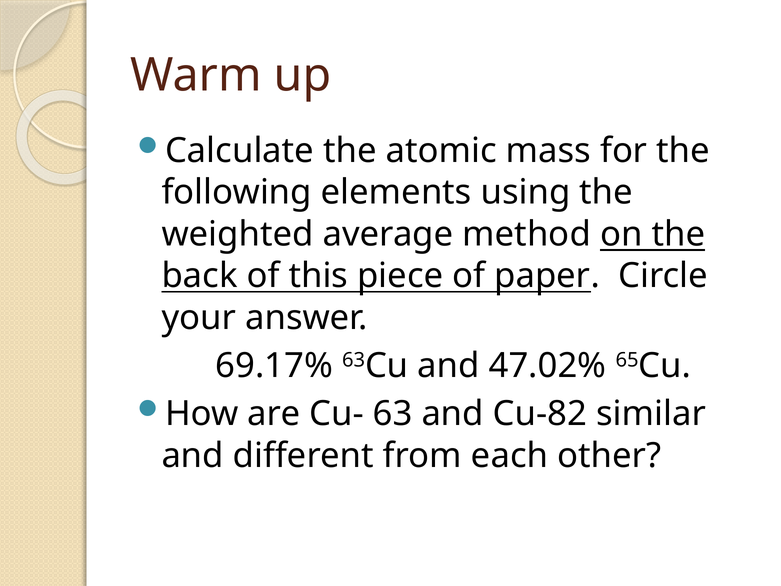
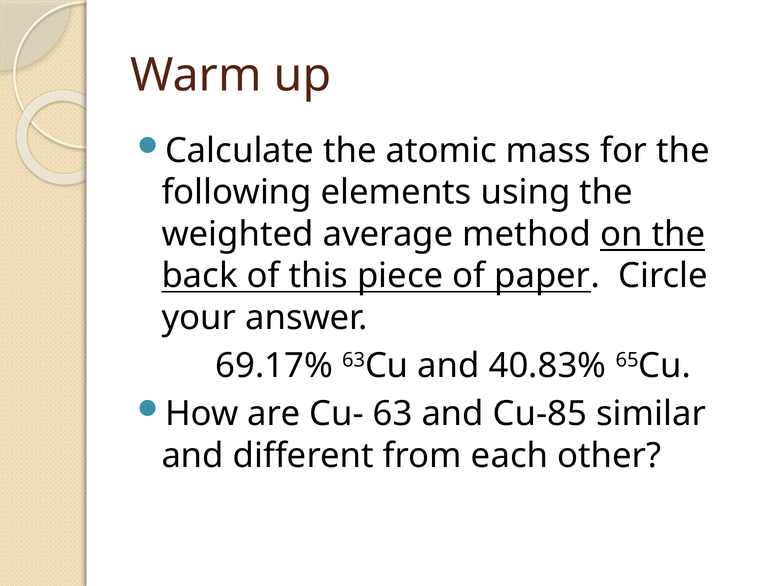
47.02%: 47.02% -> 40.83% (548, 366)
Cu-82: Cu-82 -> Cu-85 (540, 414)
